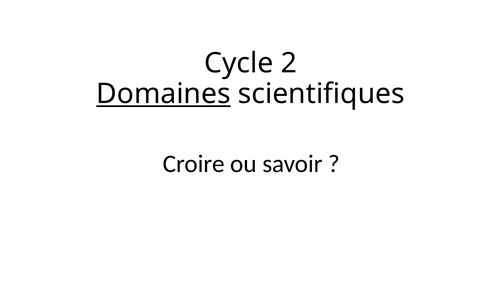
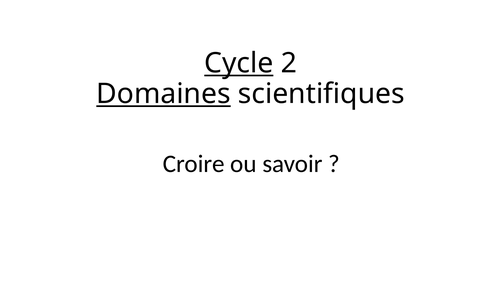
Cycle underline: none -> present (239, 63)
